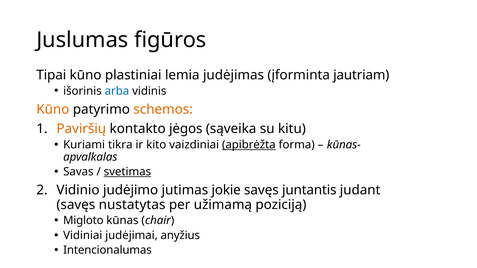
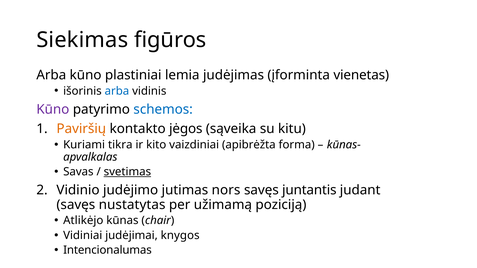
Juslumas: Juslumas -> Siekimas (82, 40)
Tipai: Tipai -> Arba (51, 75)
jautriam: jautriam -> vienetas (361, 75)
Kūno colour: orange -> purple (53, 109)
schemos colour: orange -> blue (163, 109)
apibrėžta underline: present -> none (249, 145)
jokie: jokie -> nors (226, 190)
Migloto: Migloto -> Atlikėjo (83, 221)
anyžius: anyžius -> knygos (180, 236)
